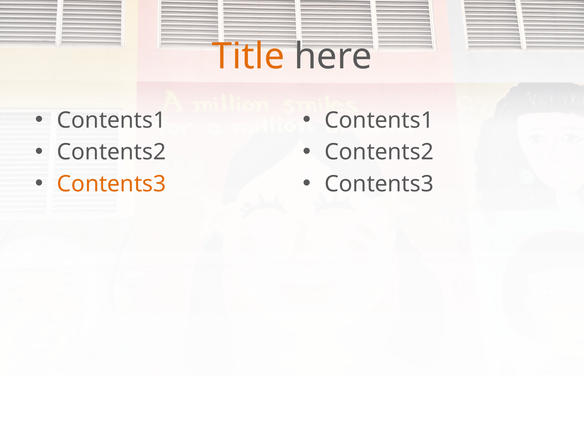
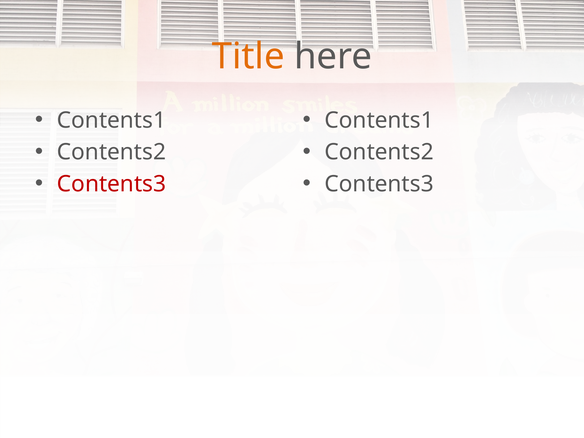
Contents3 colour: orange -> red (111, 184)
